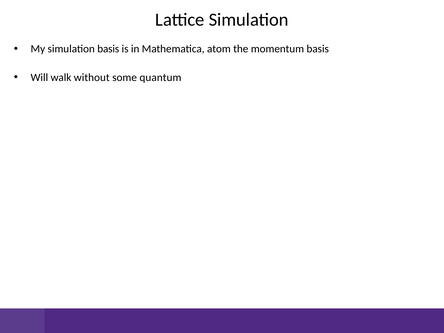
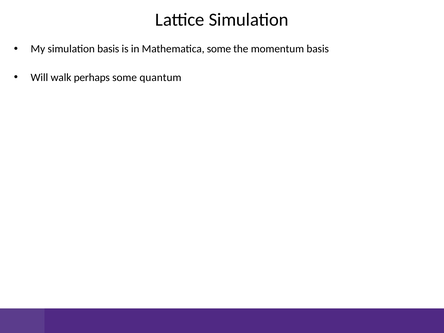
Mathematica atom: atom -> some (219, 49)
without: without -> perhaps (92, 77)
